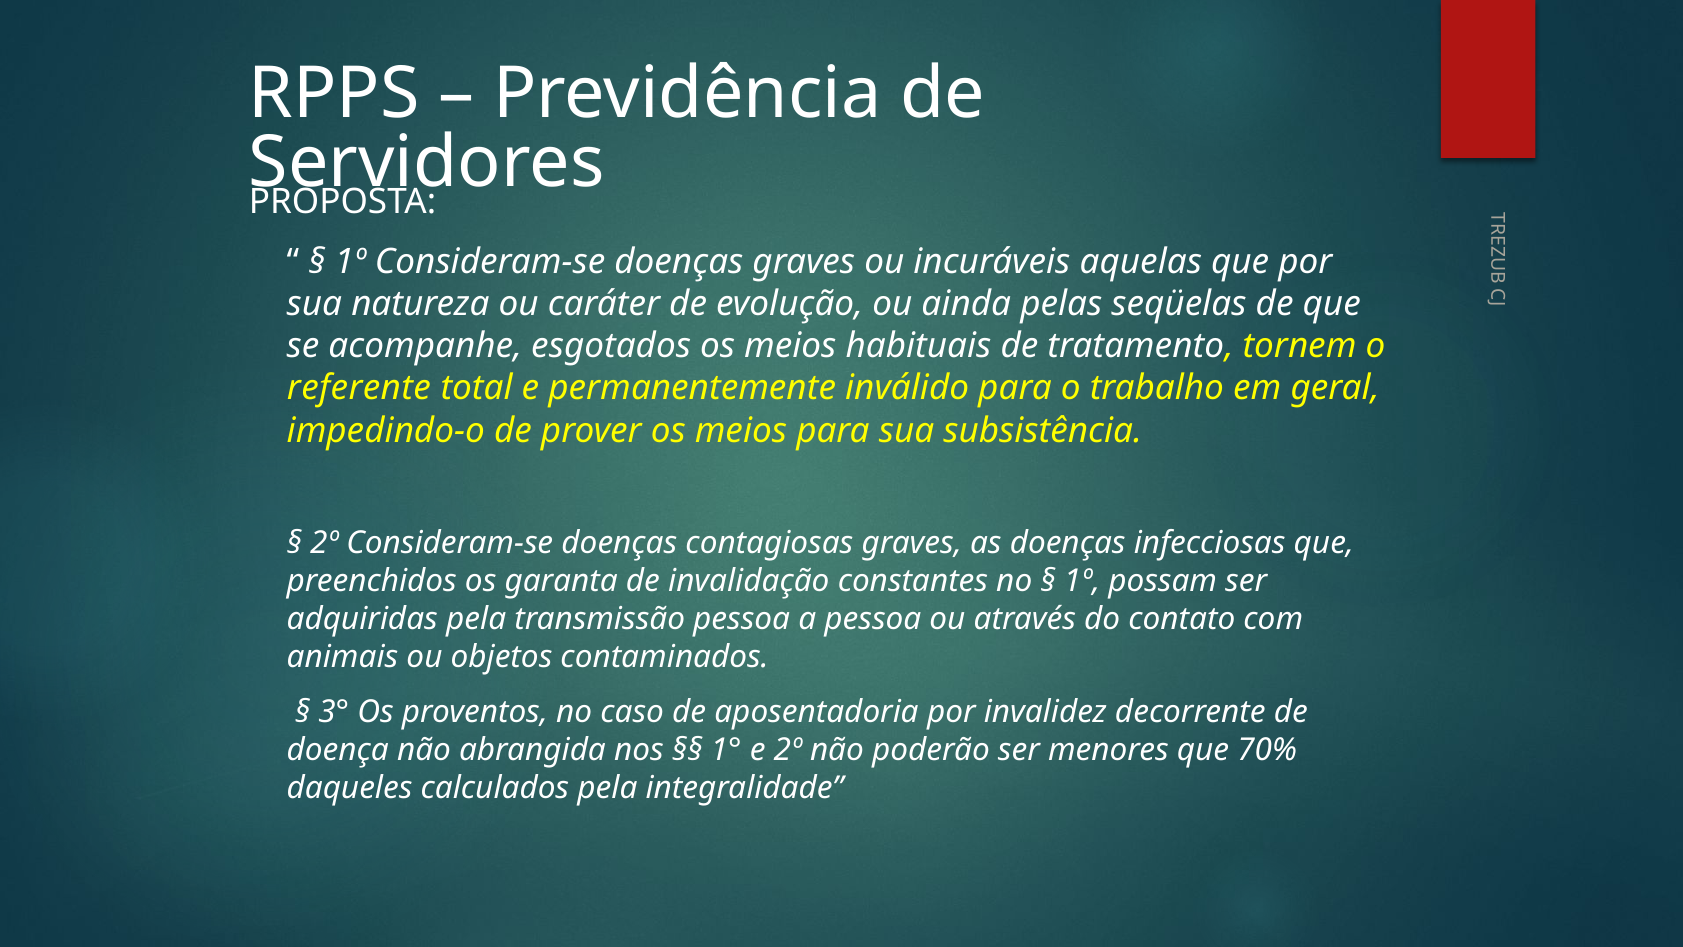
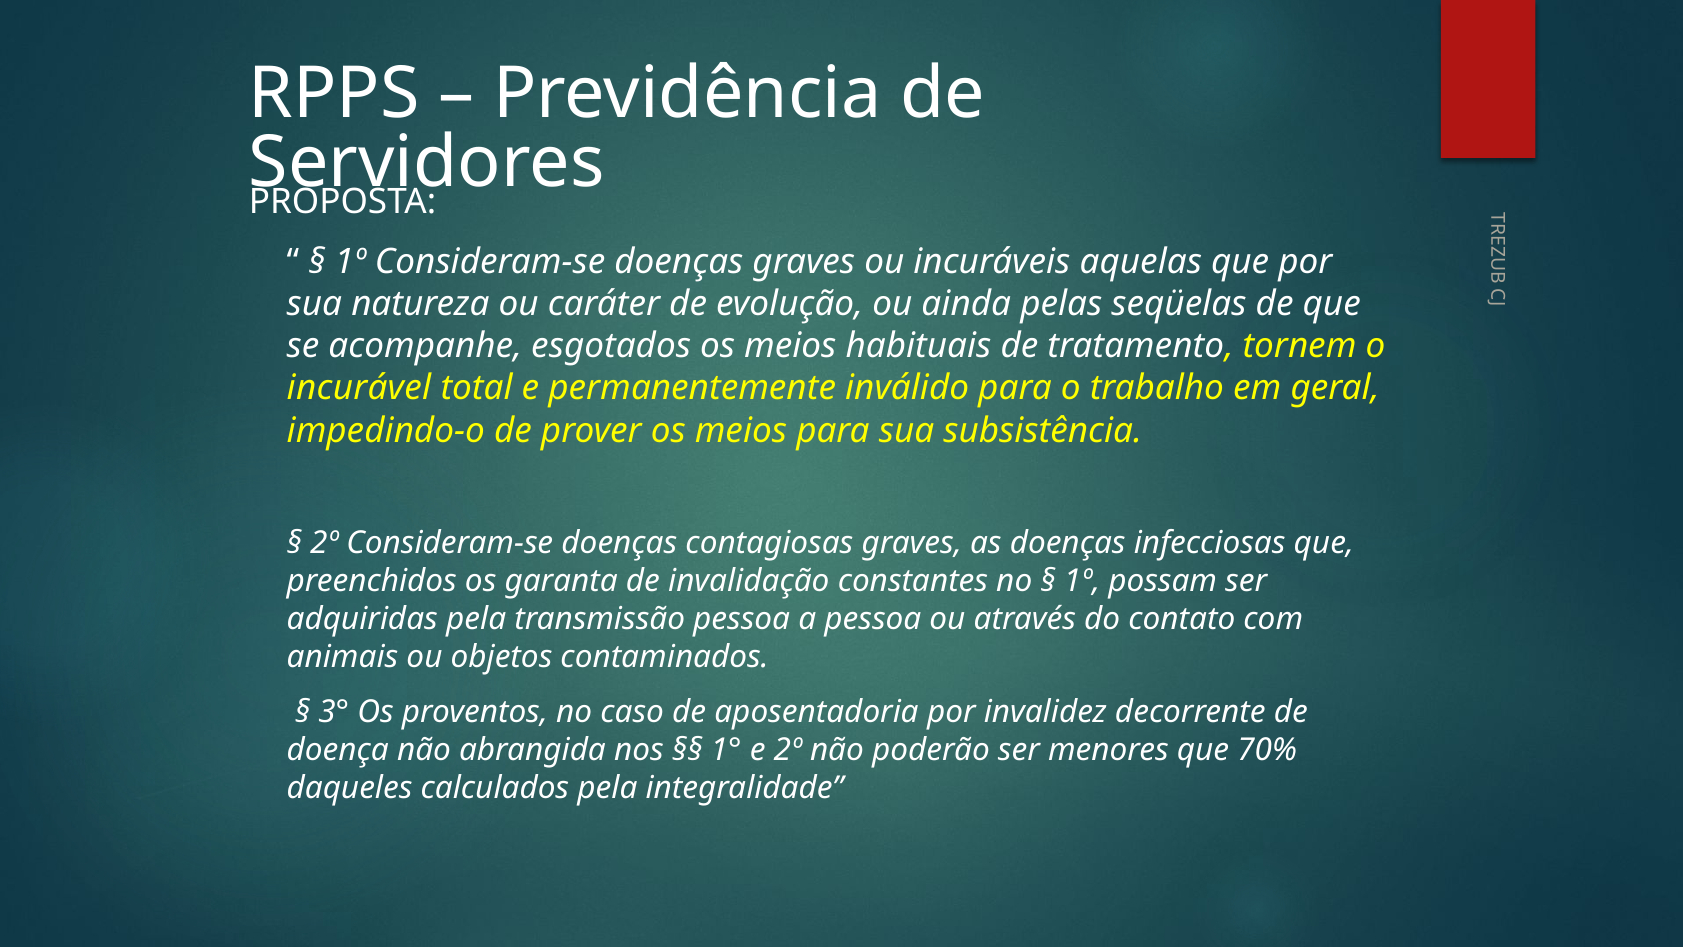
referente: referente -> incurável (359, 388)
